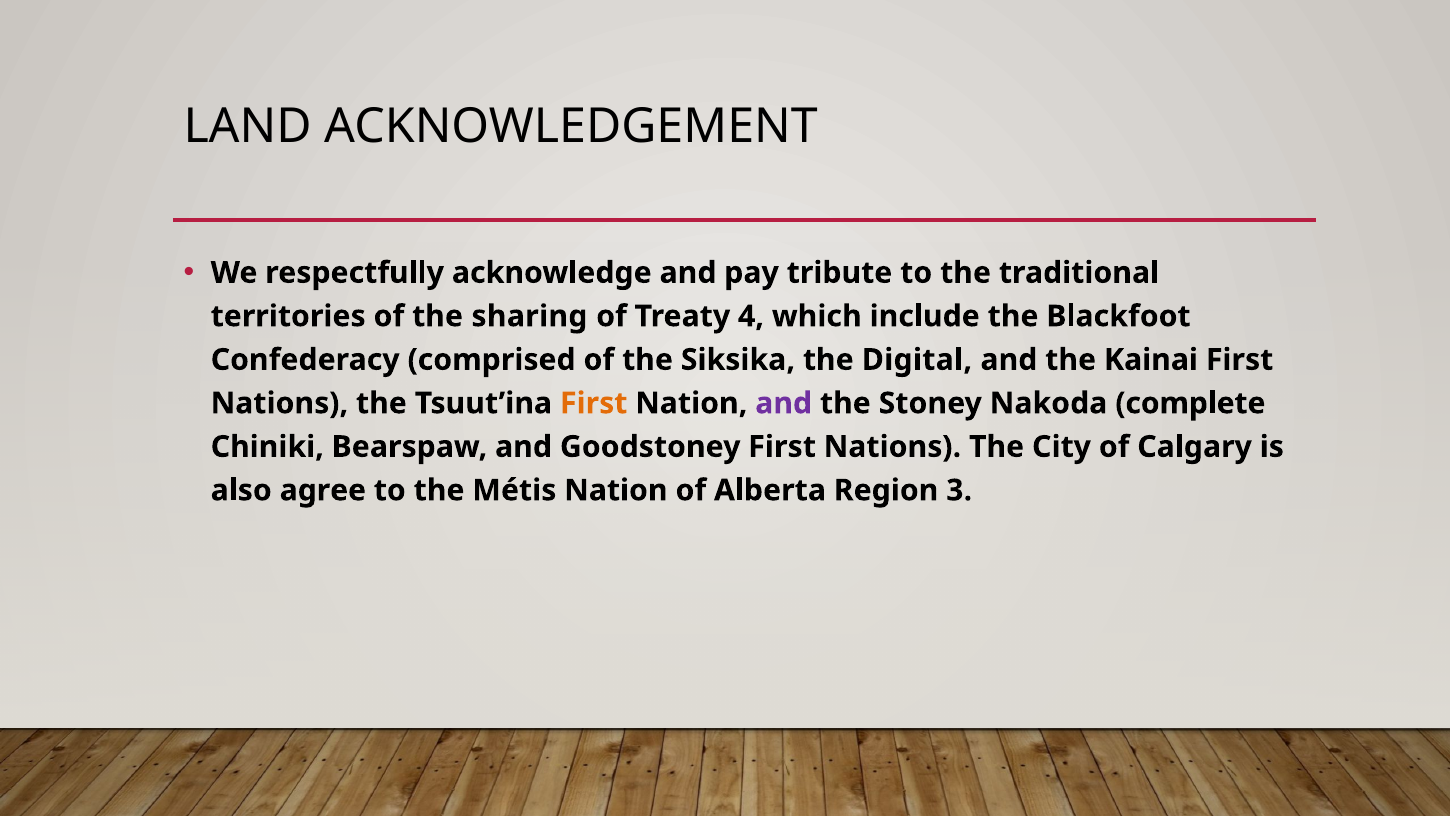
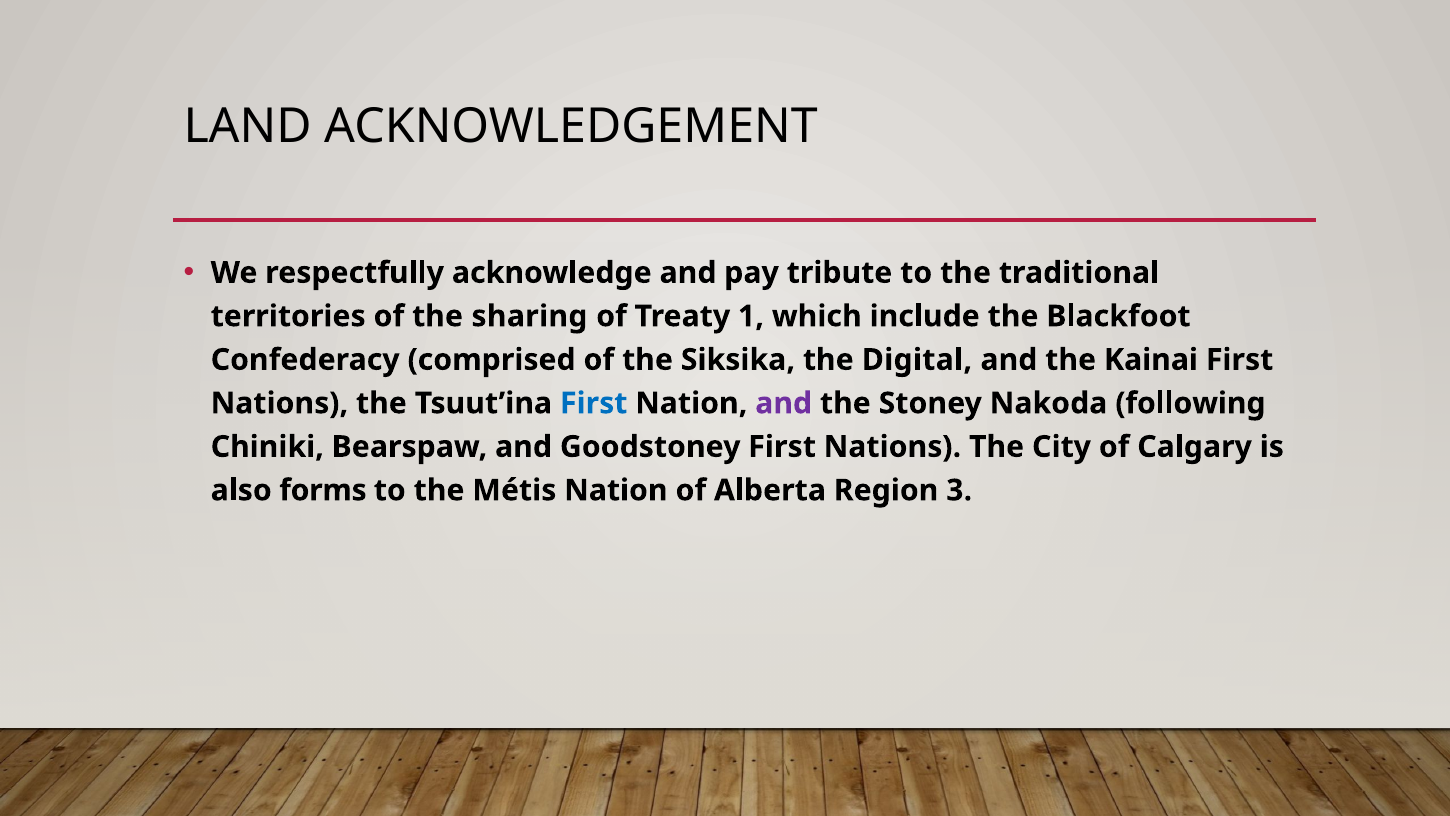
4: 4 -> 1 (751, 316)
First colour: orange -> blue (594, 403)
complete: complete -> following (1190, 403)
agree: agree -> forms (323, 490)
